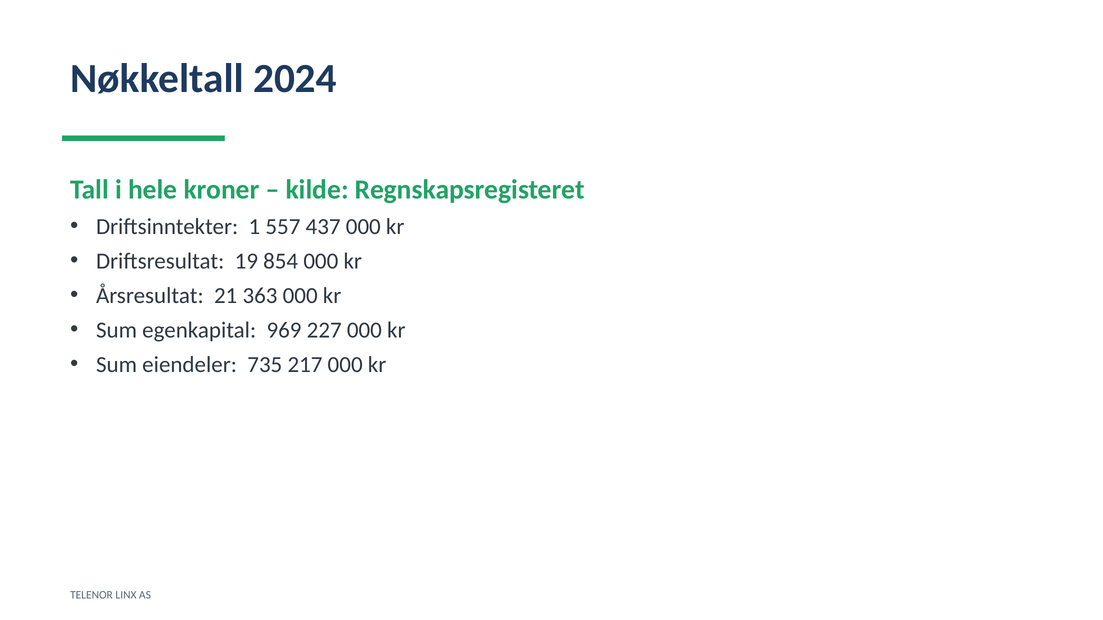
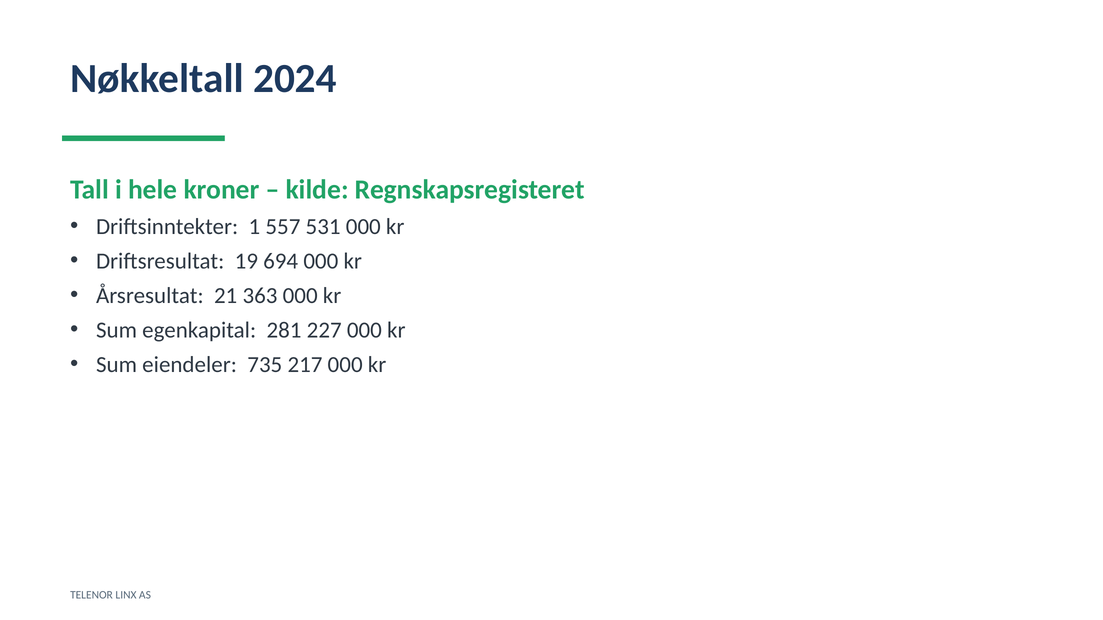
437: 437 -> 531 (323, 227)
854: 854 -> 694 (281, 261)
969: 969 -> 281 (284, 330)
